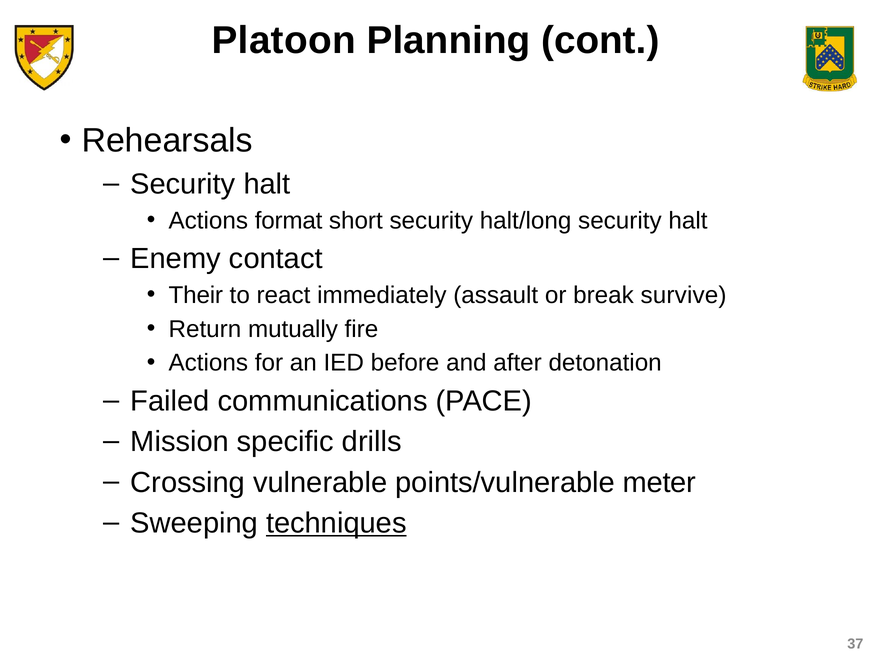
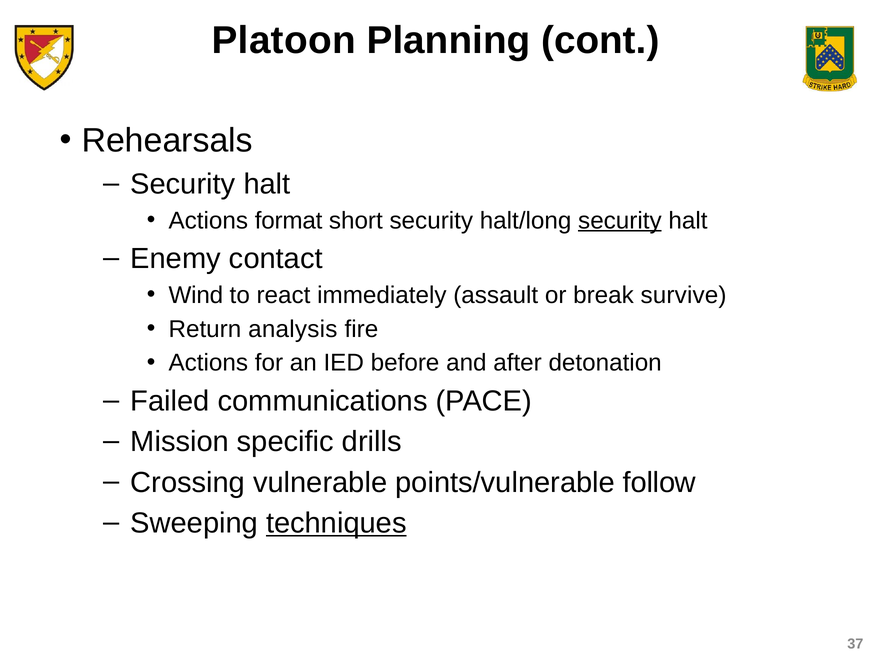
security underline: none -> present (620, 221)
Their: Their -> Wind (196, 295)
mutually: mutually -> analysis (293, 329)
meter: meter -> follow (659, 482)
